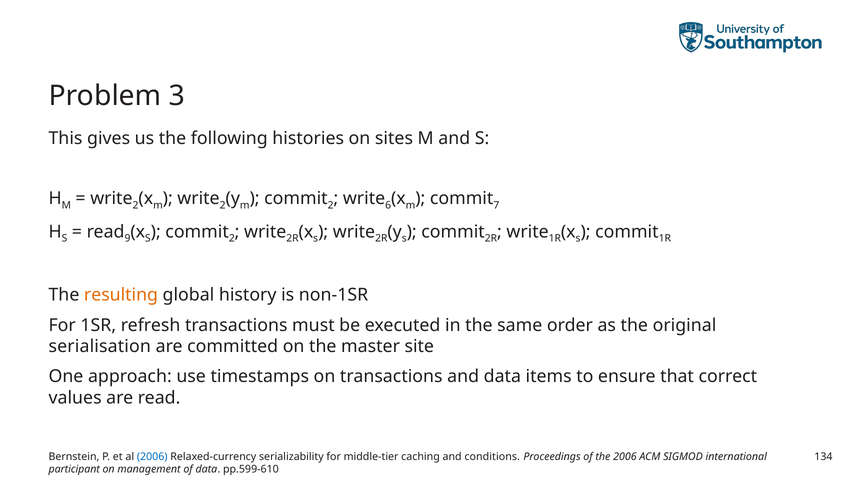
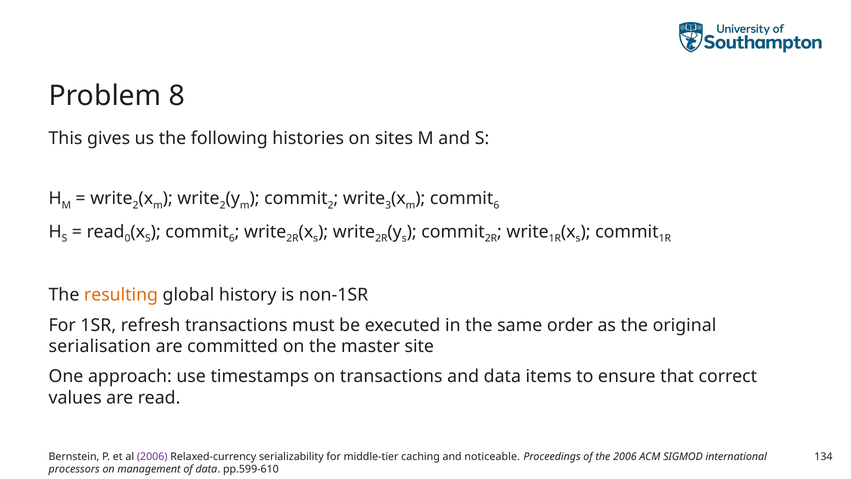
3: 3 -> 8 (177, 96)
6: 6 -> 3 (388, 205)
7: 7 -> 6 (496, 205)
9: 9 -> 0 (127, 238)
2: 2 -> 6 (232, 238)
2006 colour: blue -> purple (152, 456)
conditions: conditions -> noticeable (492, 456)
participant: participant -> processors (74, 469)
